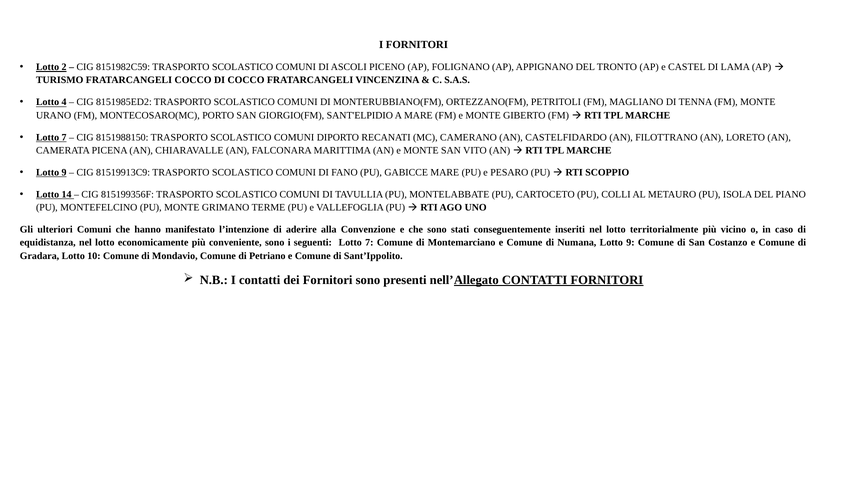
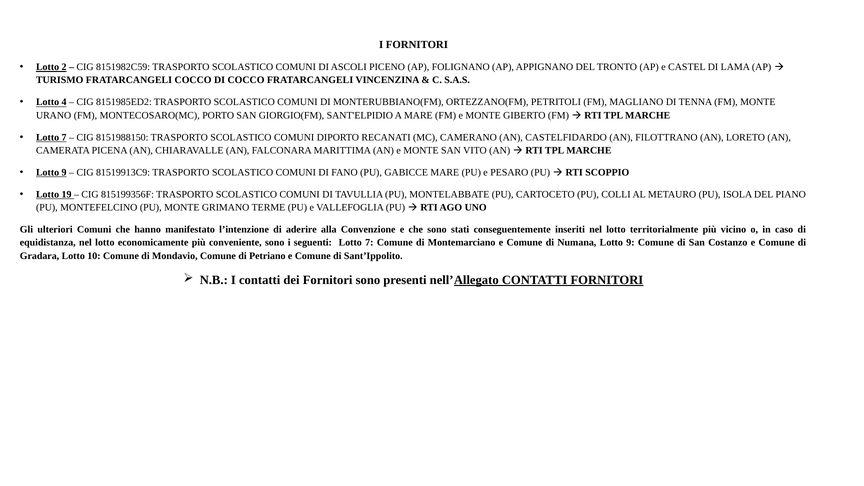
14: 14 -> 19 (67, 194)
